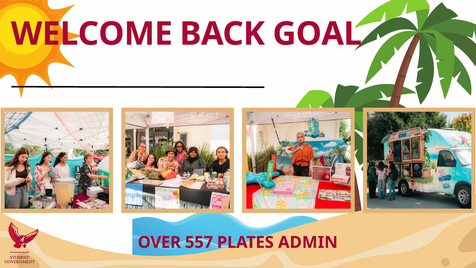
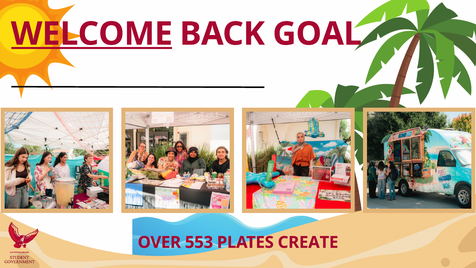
WELCOME underline: none -> present (92, 34)
557: 557 -> 553 (199, 242)
ADMIN: ADMIN -> CREATE (308, 242)
